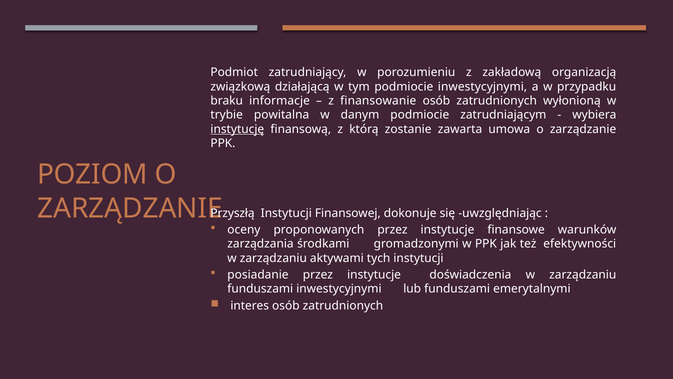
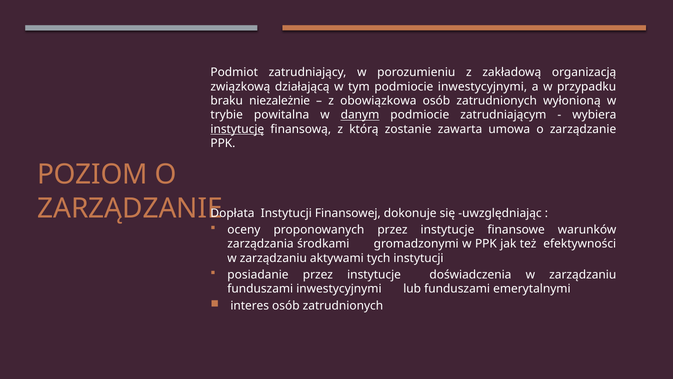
informacje: informacje -> niezależnie (280, 101)
finansowanie: finansowanie -> obowiązkowa (378, 101)
danym underline: none -> present (360, 115)
Przyszłą: Przyszłą -> Dopłata (233, 213)
